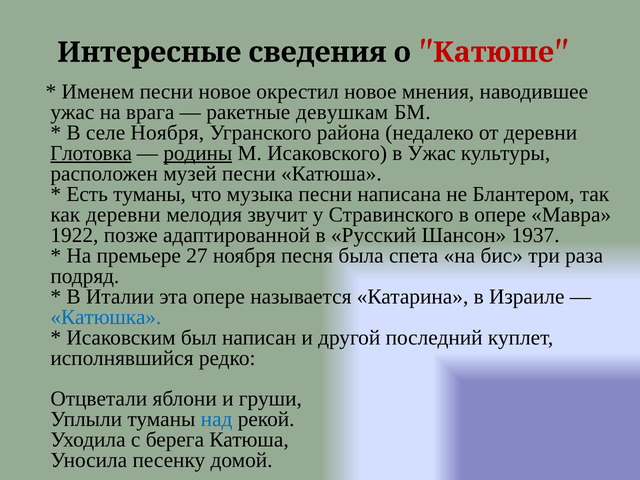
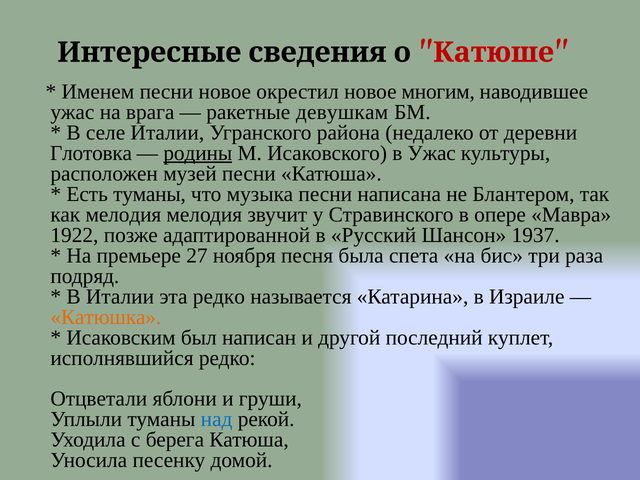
мнения: мнения -> многим (438, 92)
селе Ноября: Ноября -> Италии (167, 133)
Глотовка underline: present -> none (91, 153)
как деревни: деревни -> мелодия (123, 215)
эта опере: опере -> редко (219, 297)
Катюшка colour: blue -> orange (106, 317)
